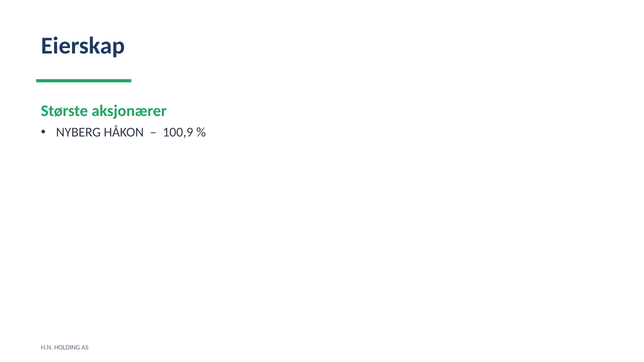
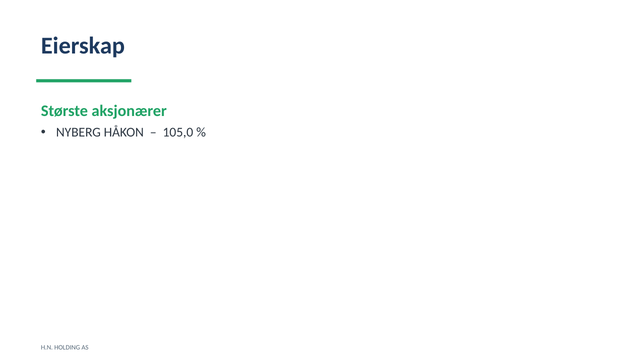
100,9: 100,9 -> 105,0 (178, 132)
